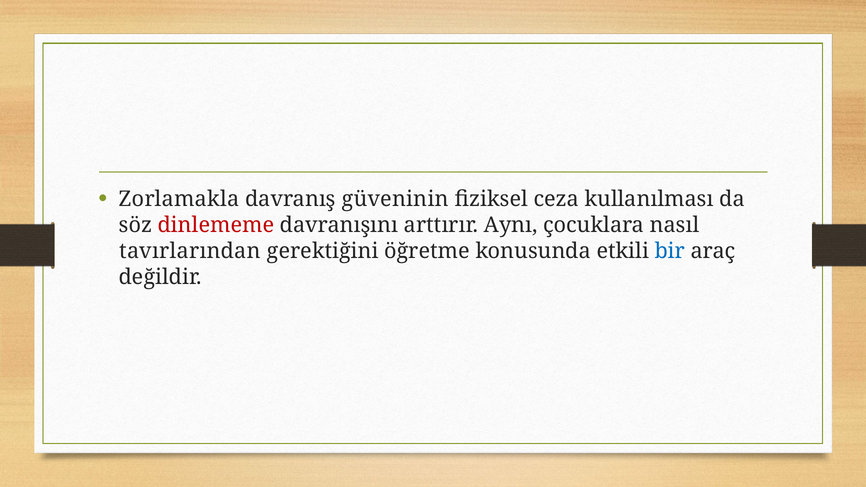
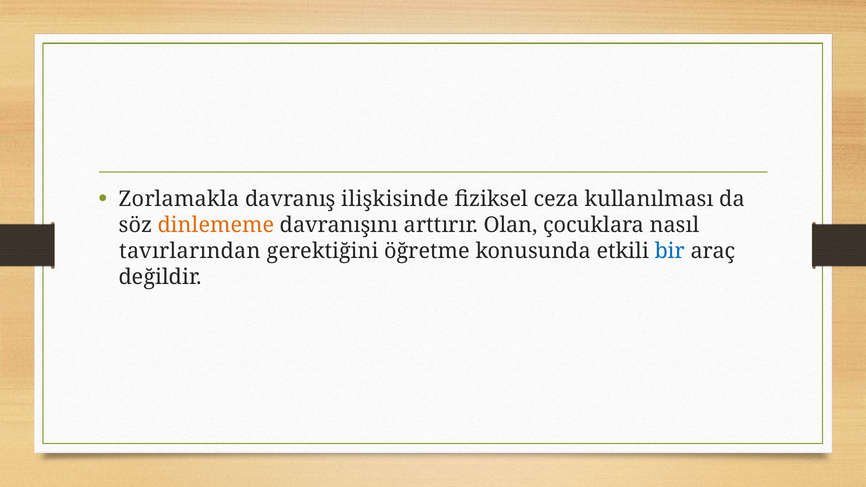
güveninin: güveninin -> ilişkisinde (395, 199)
dinlememe colour: red -> orange (216, 225)
Aynı: Aynı -> Olan (511, 225)
